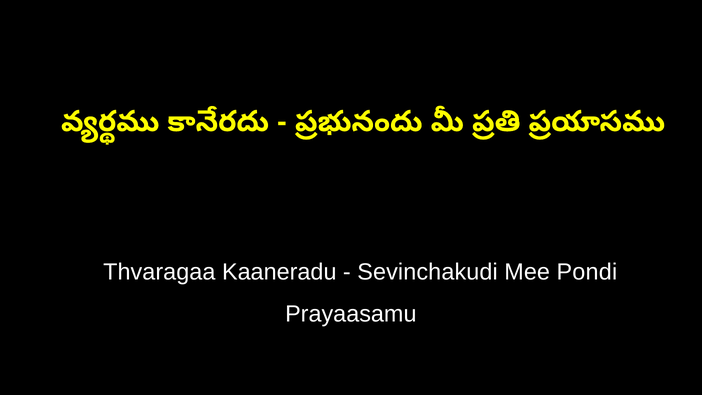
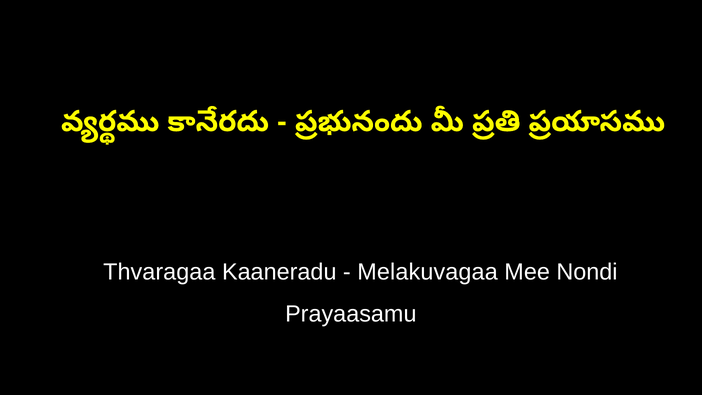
Sevinchakudi: Sevinchakudi -> Melakuvagaa (428, 272)
Pondi: Pondi -> Nondi (587, 272)
